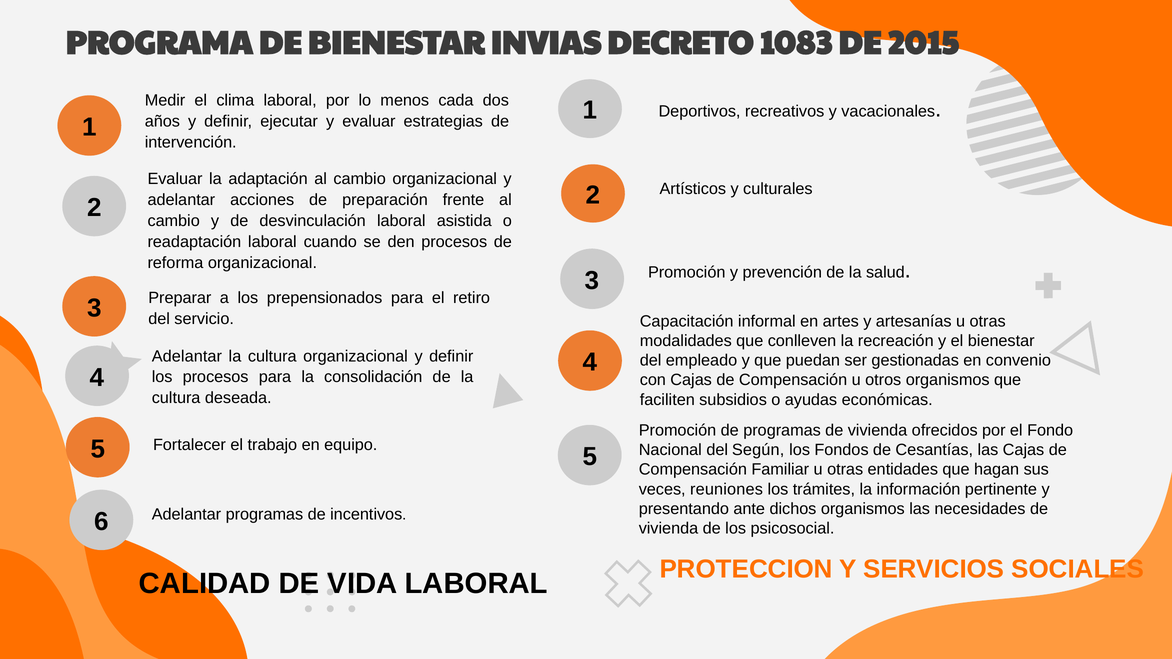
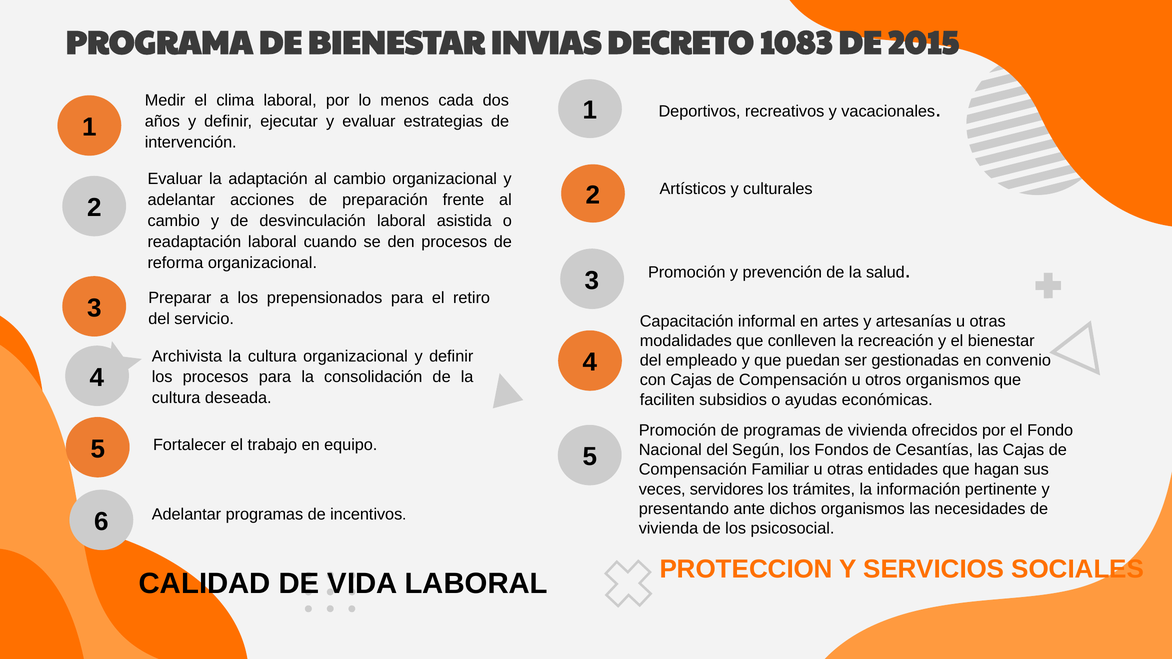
Adelantar: Adelantar -> Archivista (187, 356)
reuniones: reuniones -> servidores (727, 489)
